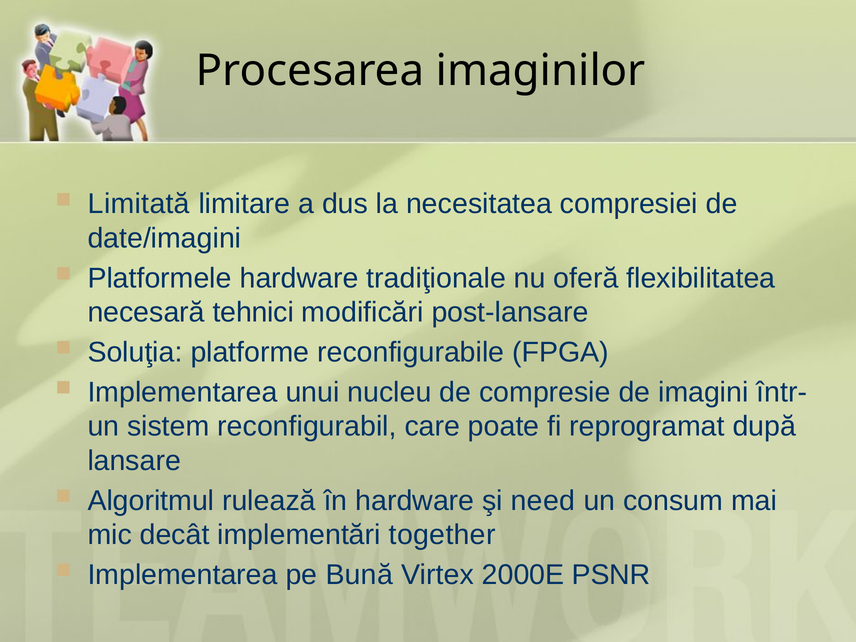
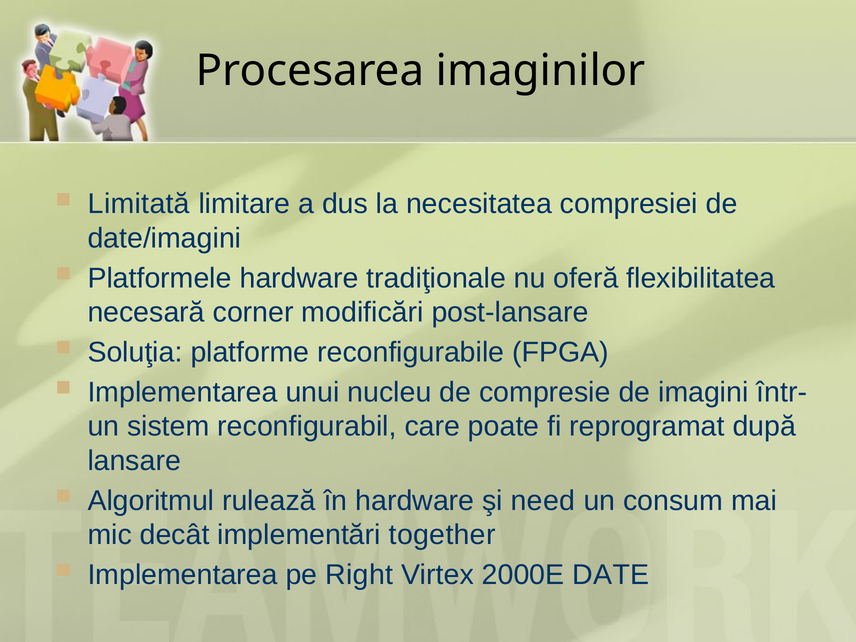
tehnici: tehnici -> corner (253, 312)
Bună: Bună -> Right (359, 575)
PSNR: PSNR -> DATE (611, 575)
